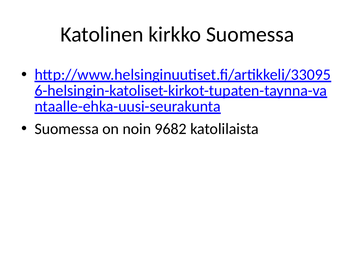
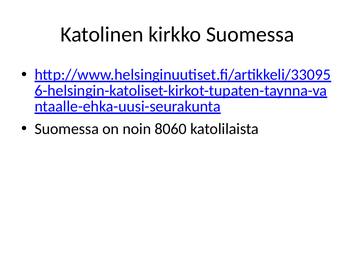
9682: 9682 -> 8060 (171, 129)
